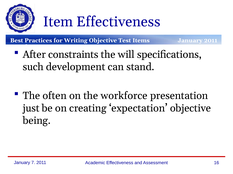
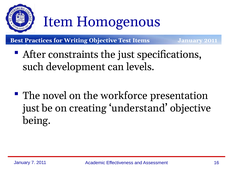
Item Effectiveness: Effectiveness -> Homogenous (118, 22)
the will: will -> just (126, 55)
stand: stand -> levels (140, 67)
often: often -> novel (55, 96)
expectation: expectation -> understand (138, 109)
